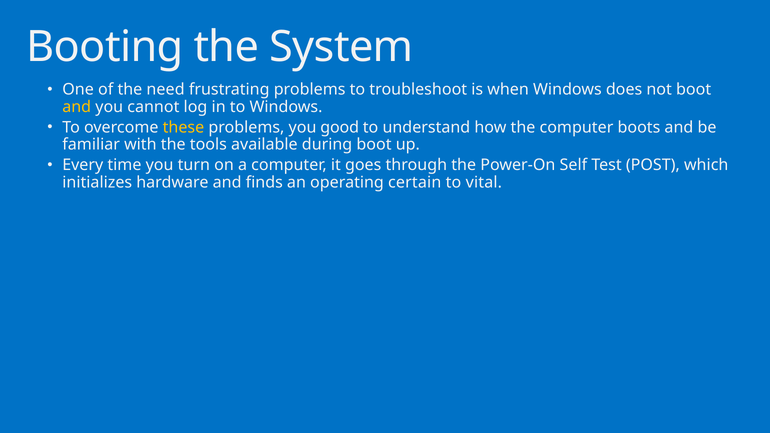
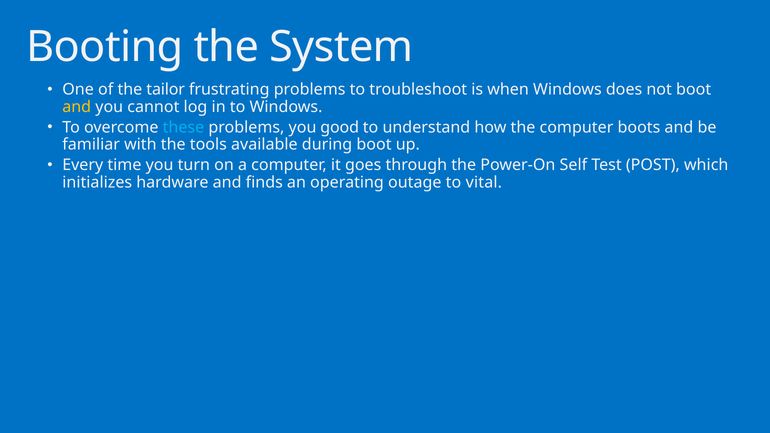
need: need -> tailor (166, 89)
these colour: yellow -> light blue (183, 127)
certain: certain -> outage (415, 182)
